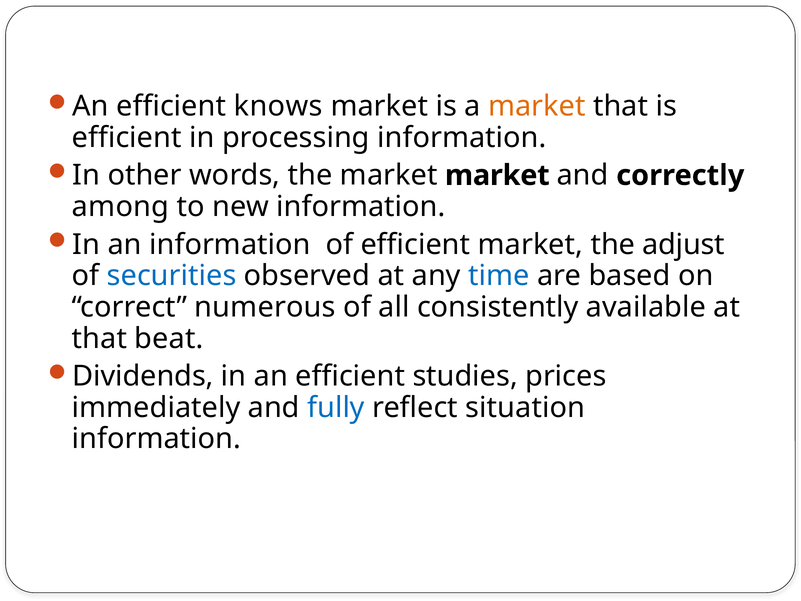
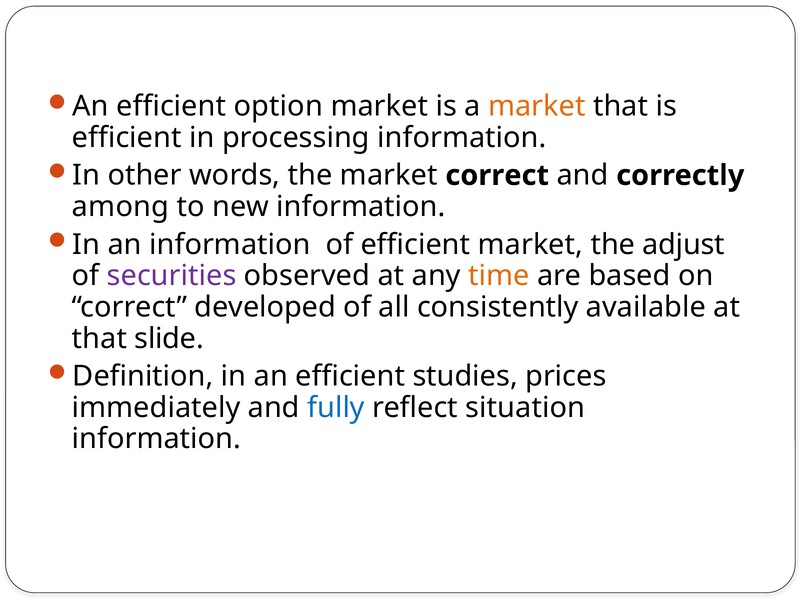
knows: knows -> option (278, 106)
market market: market -> correct (497, 175)
securities colour: blue -> purple (172, 276)
time colour: blue -> orange (499, 276)
numerous: numerous -> developed (265, 307)
beat: beat -> slide (169, 338)
Dividends: Dividends -> Definition (143, 376)
